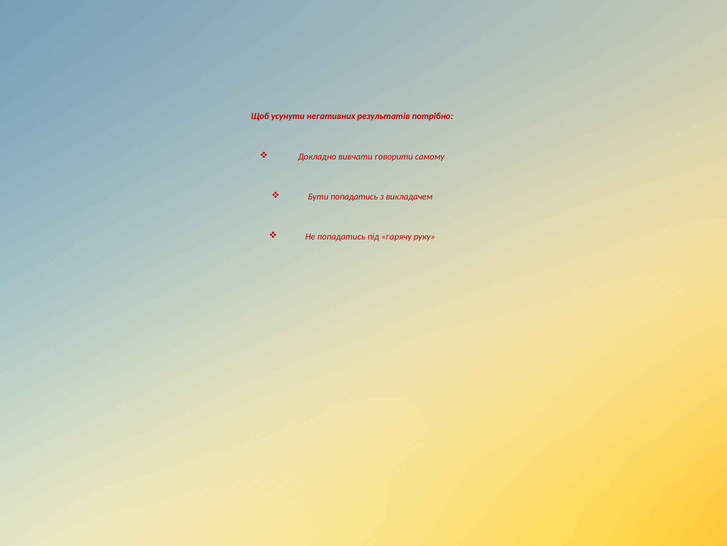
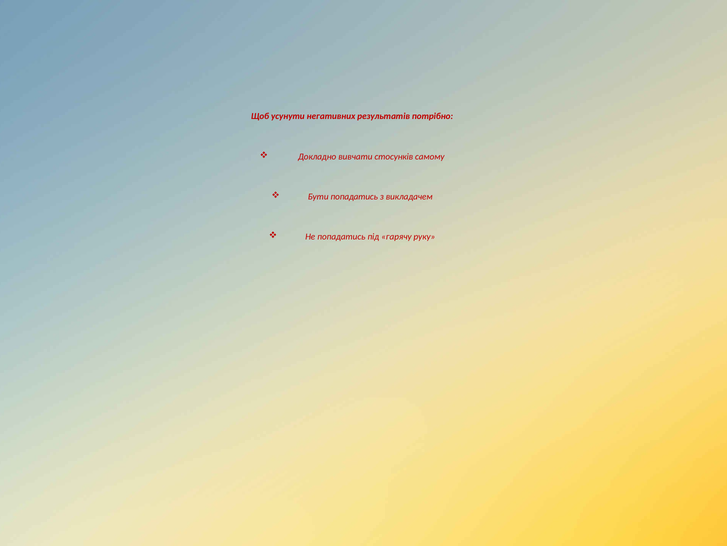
говорити: говорити -> стосунків (394, 156)
